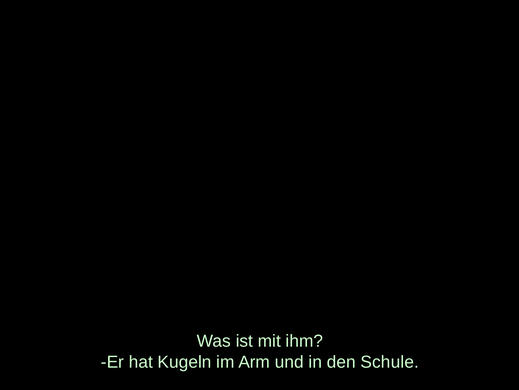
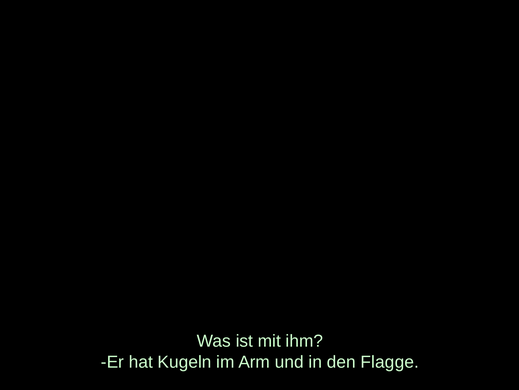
Schule: Schule -> Flagge (390, 361)
